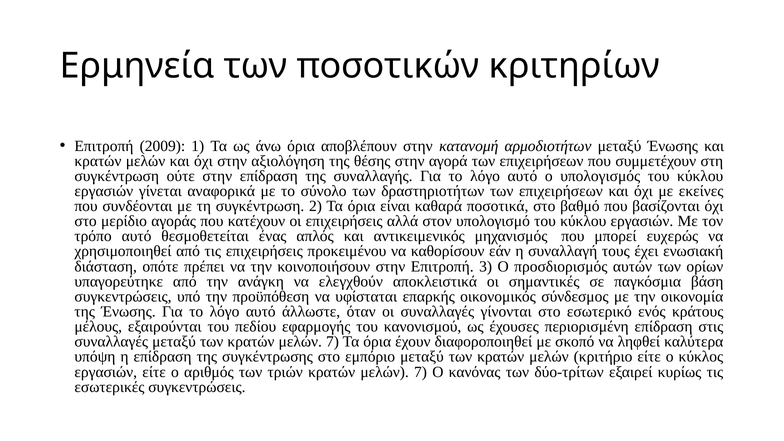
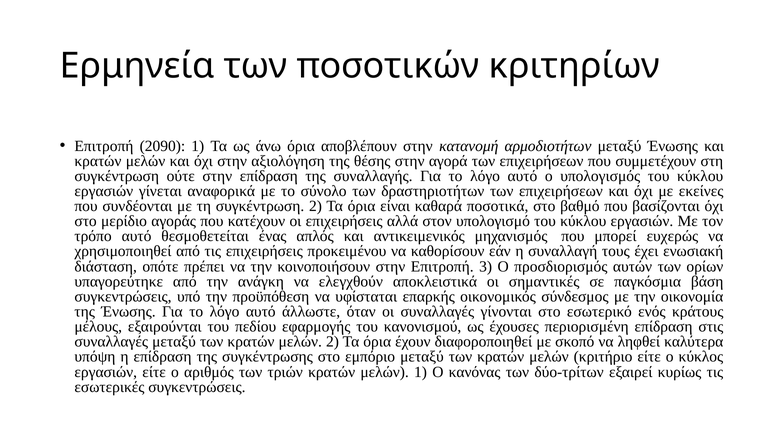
2009: 2009 -> 2090 (162, 146)
των κρατών μελών 7: 7 -> 2 (332, 342)
τριών κρατών μελών 7: 7 -> 1 (421, 372)
